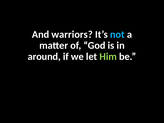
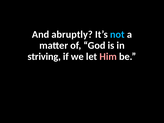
warriors: warriors -> abruptly (72, 34)
around: around -> striving (44, 57)
Him colour: light green -> pink (108, 57)
